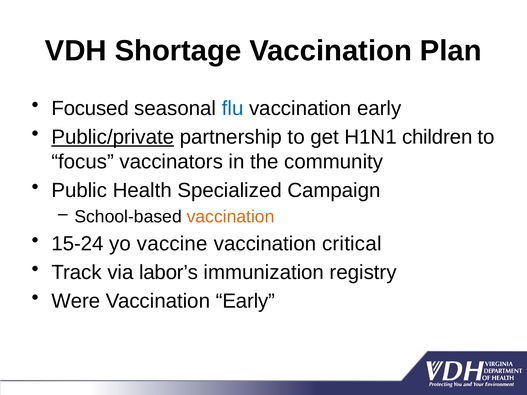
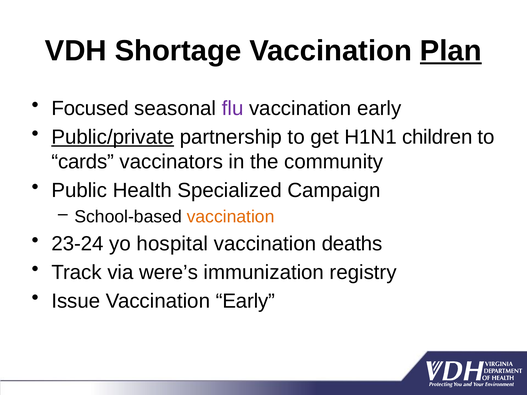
Plan underline: none -> present (451, 51)
flu colour: blue -> purple (233, 109)
focus: focus -> cards (83, 162)
15-24: 15-24 -> 23-24 (78, 244)
vaccine: vaccine -> hospital (172, 244)
critical: critical -> deaths (352, 244)
labor’s: labor’s -> were’s (169, 273)
Were: Were -> Issue (76, 301)
